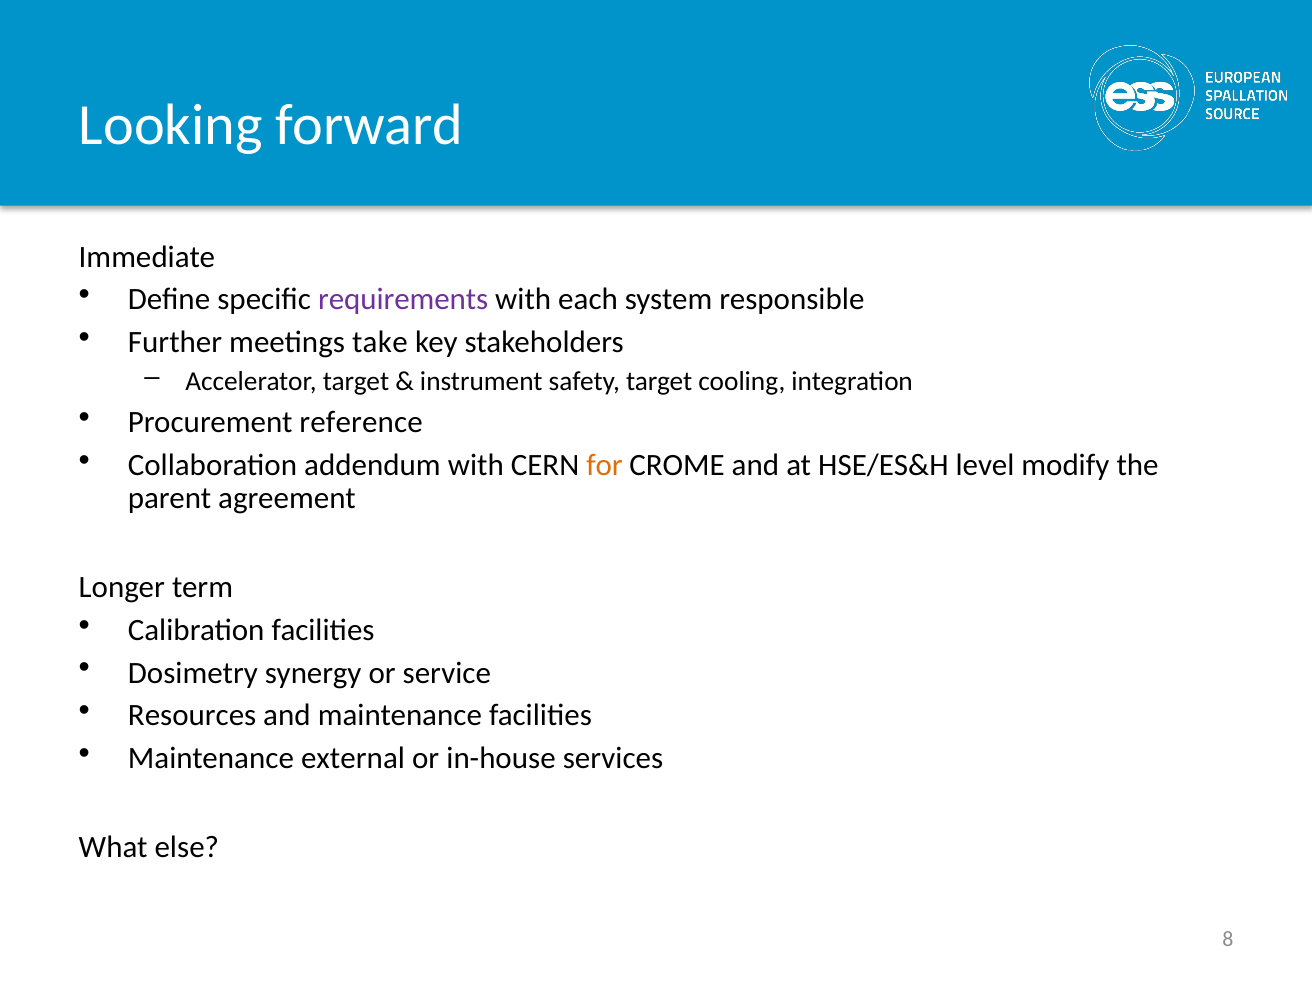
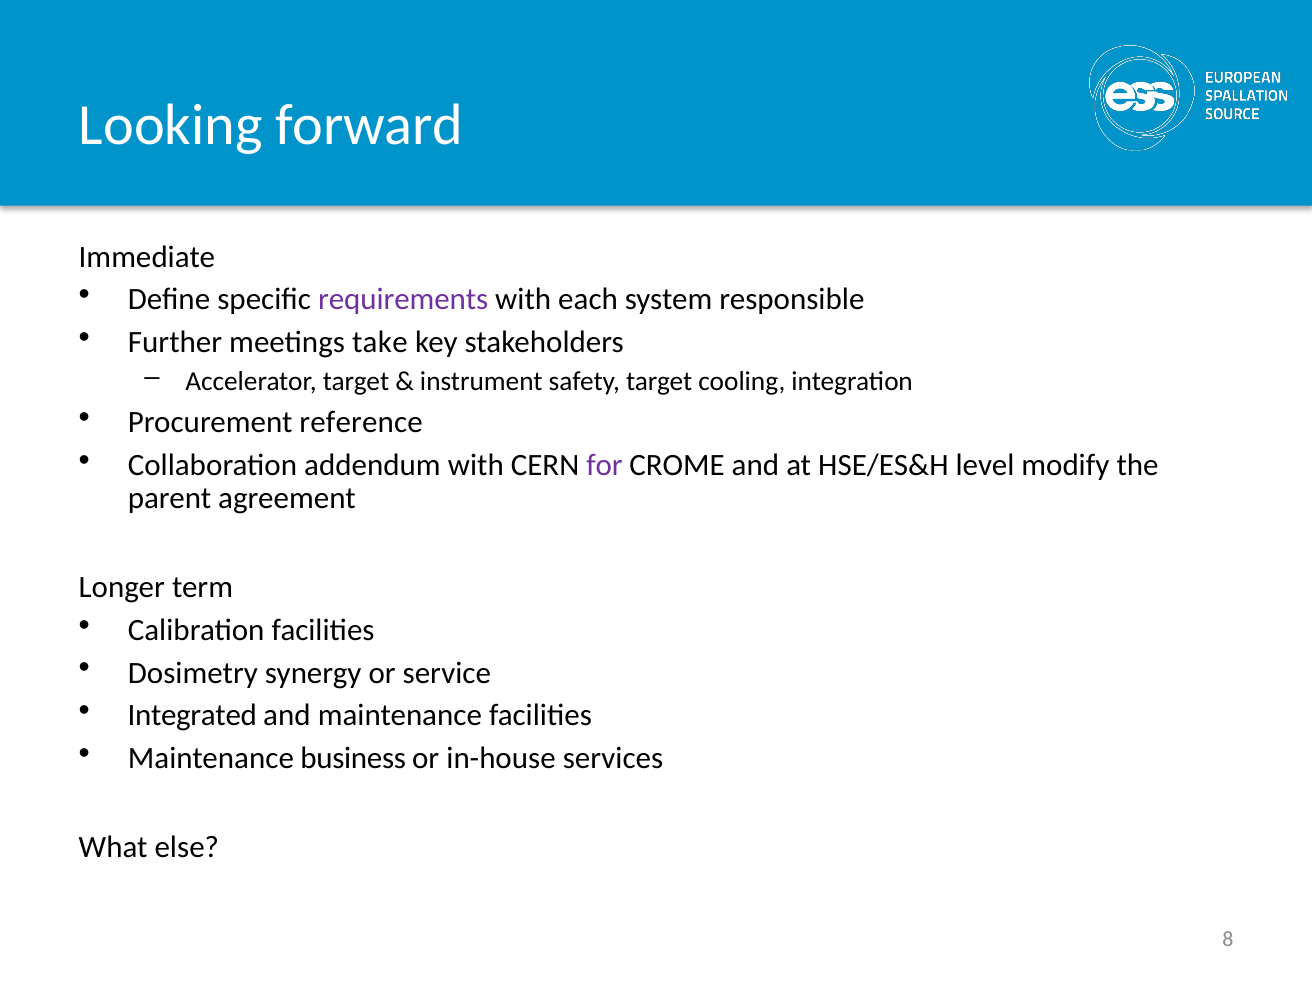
for colour: orange -> purple (605, 465)
Resources: Resources -> Integrated (192, 716)
external: external -> business (353, 758)
